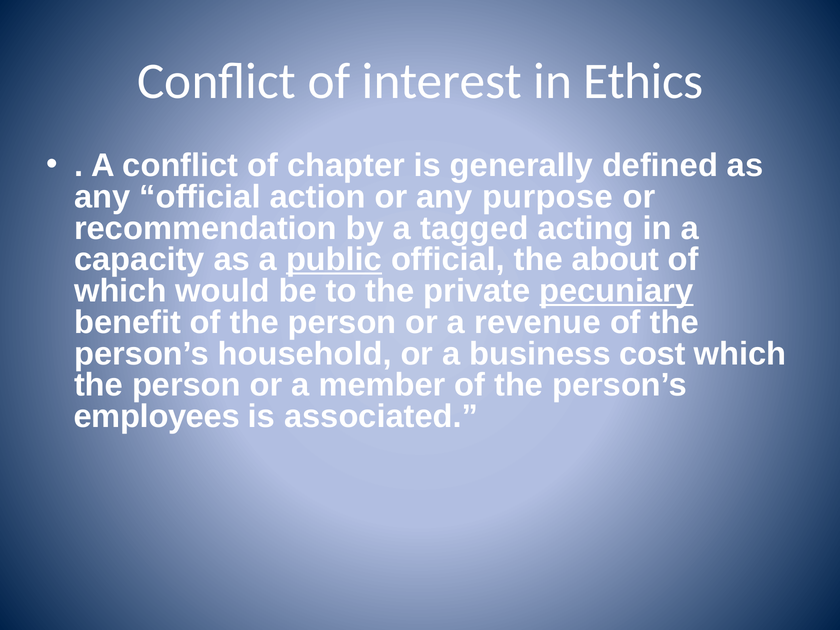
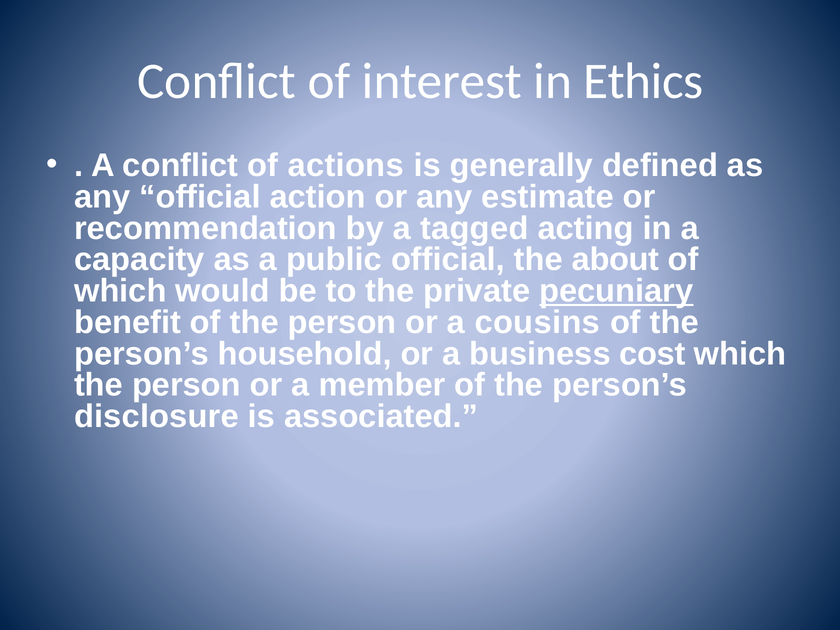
chapter: chapter -> actions (346, 165)
purpose: purpose -> estimate (548, 197)
public underline: present -> none (334, 260)
revenue: revenue -> cousins (537, 322)
employees: employees -> disclosure (156, 417)
